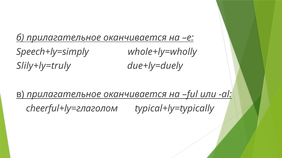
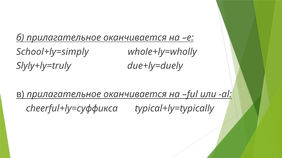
Speech+ly=simply: Speech+ly=simply -> School+ly=simply (52, 52)
Slily+ly=truly: Slily+ly=truly -> Slyly+ly=truly (44, 66)
cheerful+ly=глаголом: cheerful+ly=глаголом -> cheerful+ly=суффикса (72, 109)
